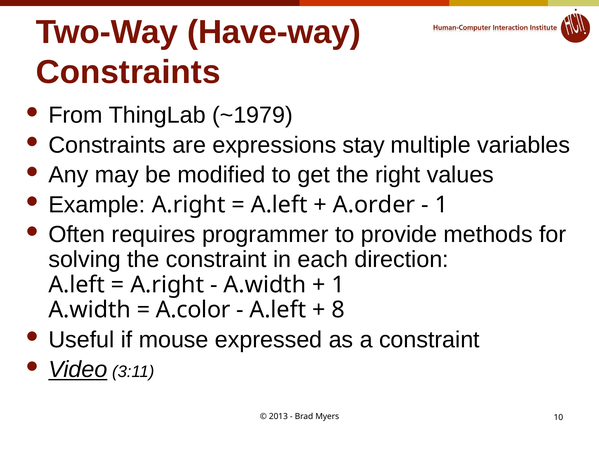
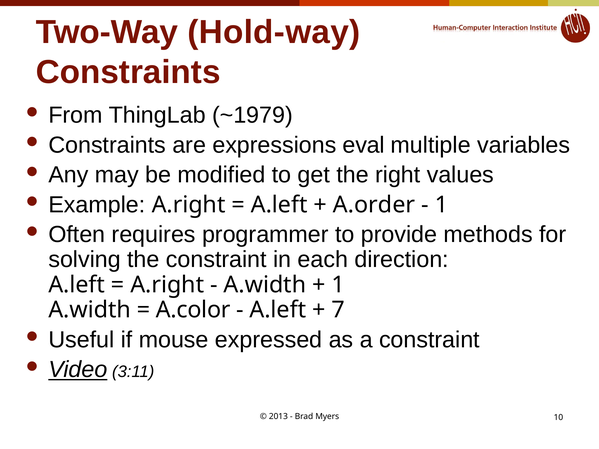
Have-way: Have-way -> Hold-way (274, 32)
stay: stay -> eval (364, 145)
8: 8 -> 7 (338, 310)
